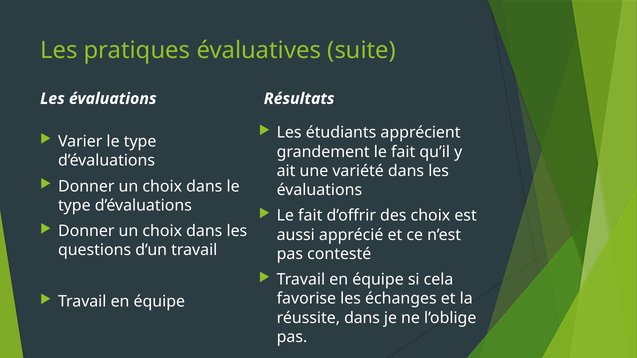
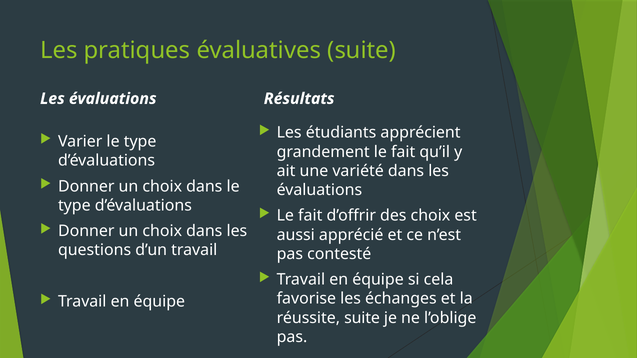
réussite dans: dans -> suite (362, 318)
